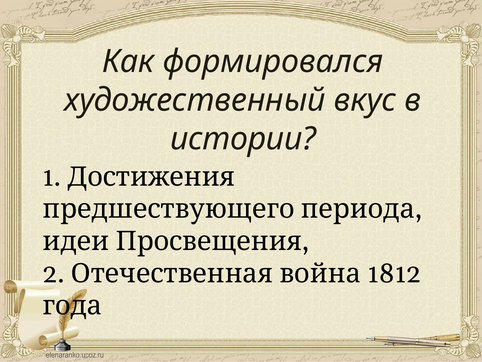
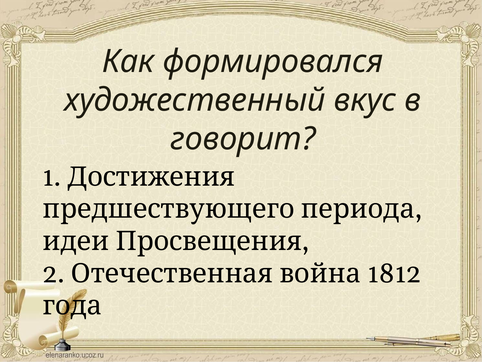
истории: истории -> говорит (243, 139)
